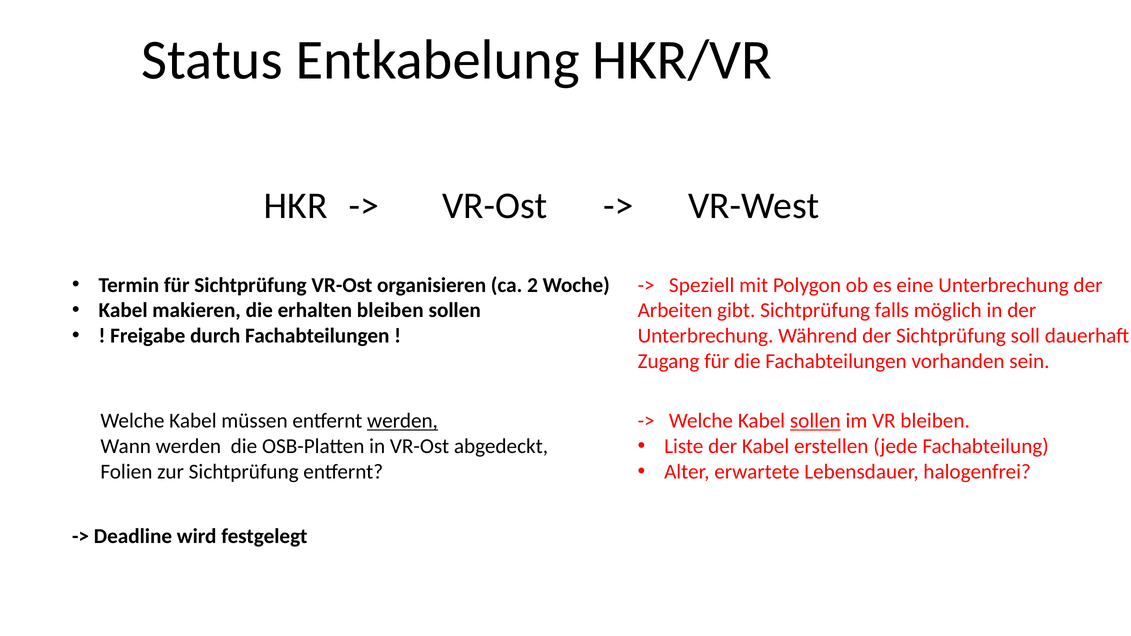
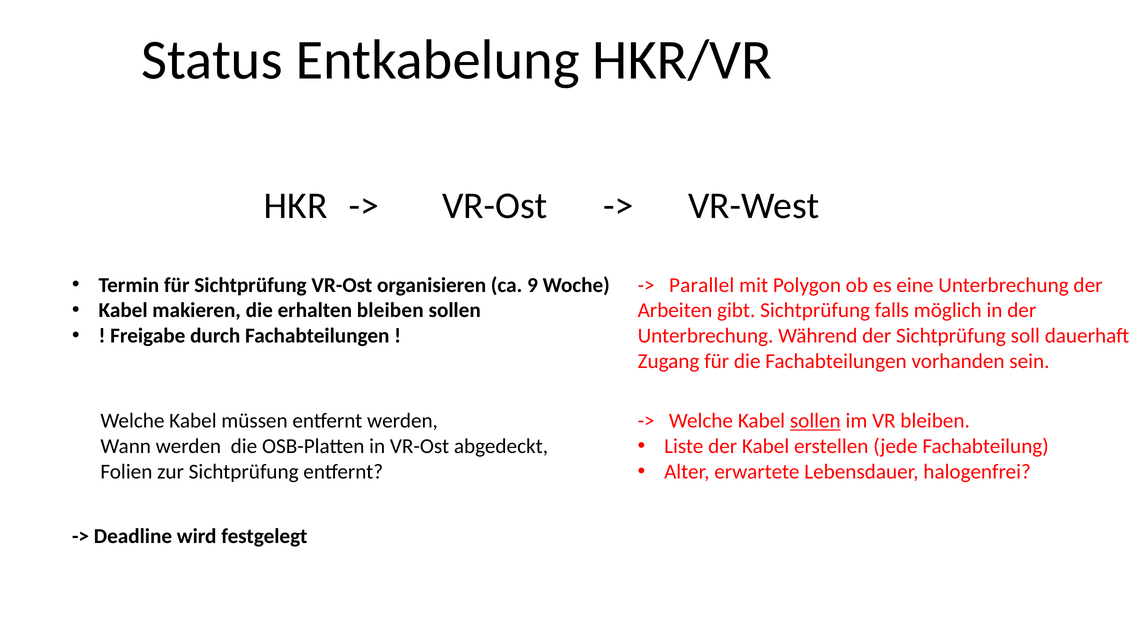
2: 2 -> 9 (532, 285)
Speziell: Speziell -> Parallel (702, 285)
werden underline: present -> none (402, 421)
